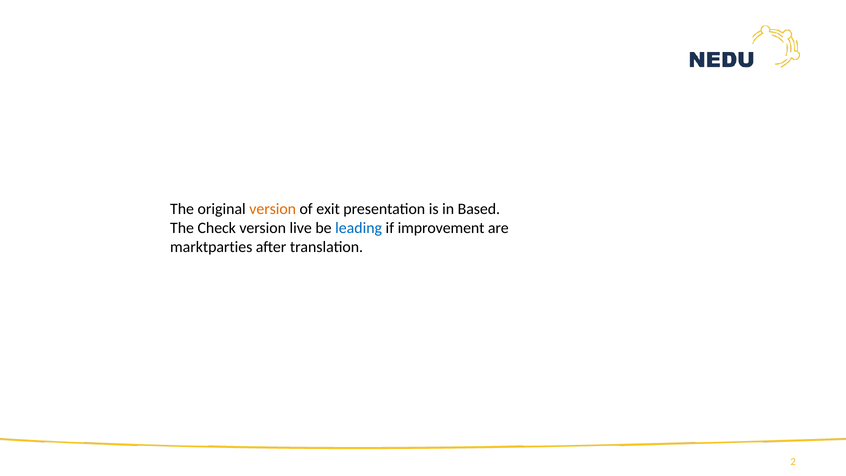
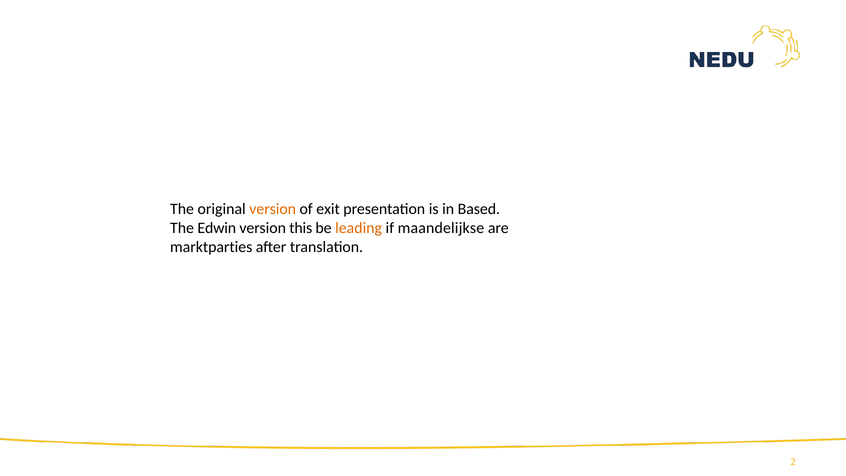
Check: Check -> Edwin (217, 228)
live: live -> this (301, 228)
leading colour: blue -> orange (359, 228)
improvement: improvement -> maandelijkse (441, 228)
